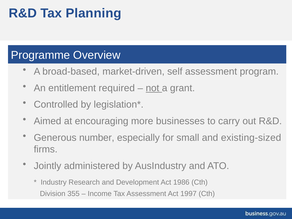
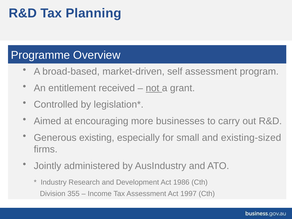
required: required -> received (117, 88)
number: number -> existing (97, 138)
